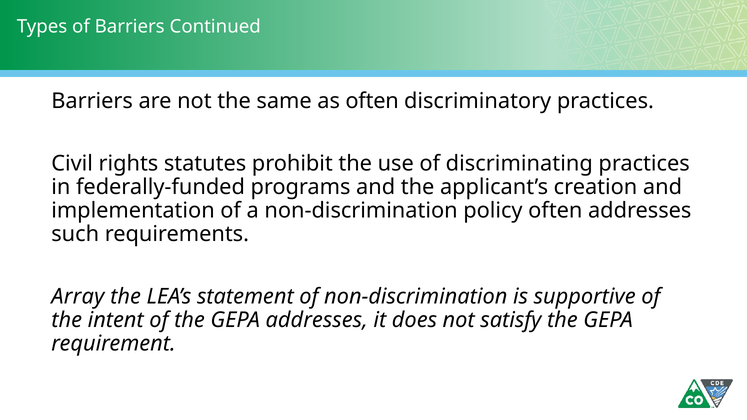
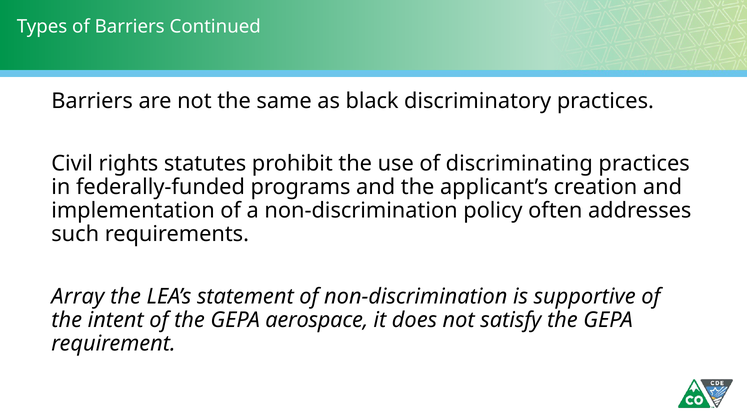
as often: often -> black (372, 101)
GEPA addresses: addresses -> aerospace (317, 320)
